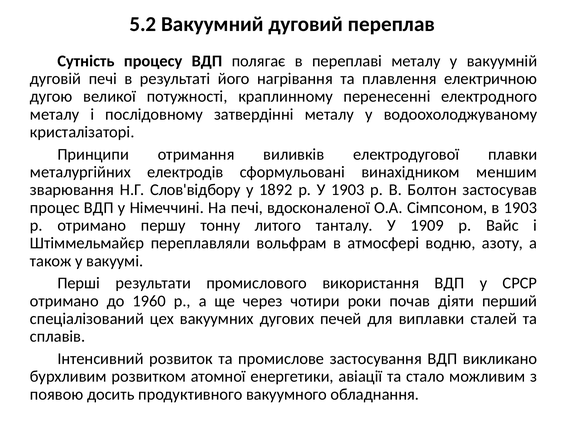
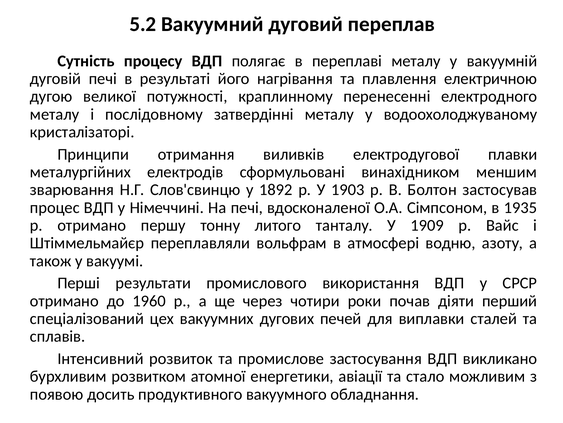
Слов'відбору: Слов'відбору -> Слов'свинцю (195, 190)
в 1903: 1903 -> 1935 (520, 207)
